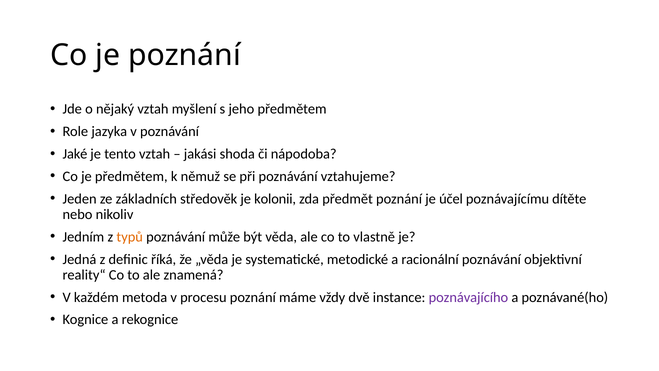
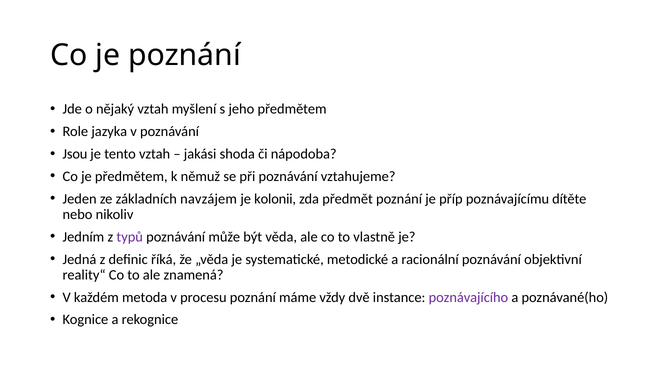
Jaké: Jaké -> Jsou (75, 154)
středověk: středověk -> navzájem (209, 199)
účel: účel -> příp (451, 199)
typů colour: orange -> purple (130, 237)
